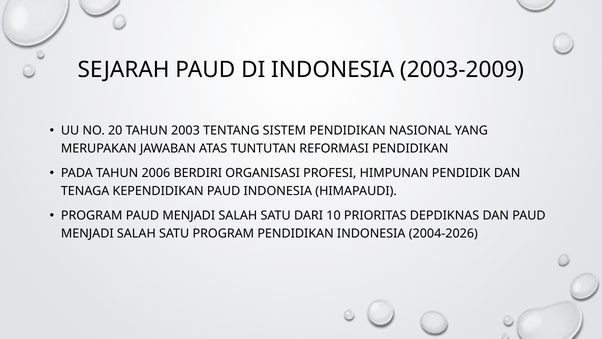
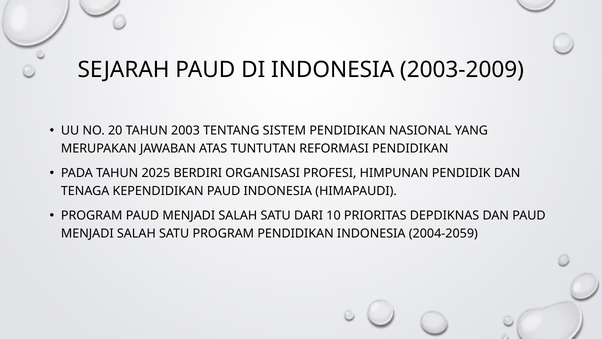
2006: 2006 -> 2025 (156, 173)
2004-2026: 2004-2026 -> 2004-2059 (443, 233)
